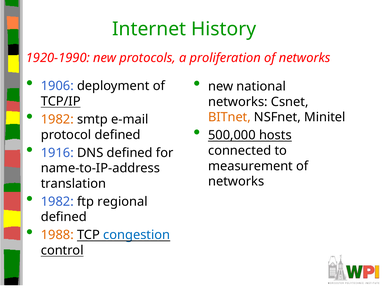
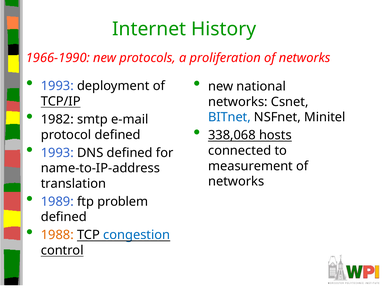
1920-1990: 1920-1990 -> 1966-1990 (58, 58)
1906: 1906 -> 1993 (57, 86)
1982 colour: orange -> black (57, 120)
BITnet colour: orange -> blue (229, 117)
500,000: 500,000 -> 338,068 (232, 135)
1916: 1916 -> 1993 (57, 153)
1982: 1982 -> 1989 (57, 202)
regional: regional -> problem (123, 202)
